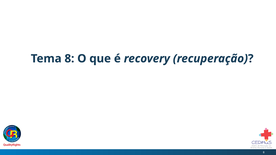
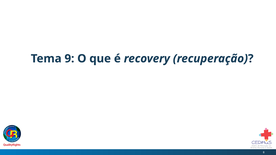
Tema 8: 8 -> 9 (69, 59)
